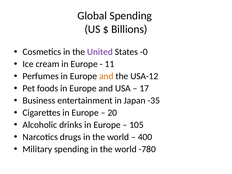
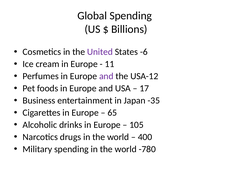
-0: -0 -> -6 (144, 52)
and colour: orange -> purple (106, 76)
20: 20 -> 65 (112, 113)
